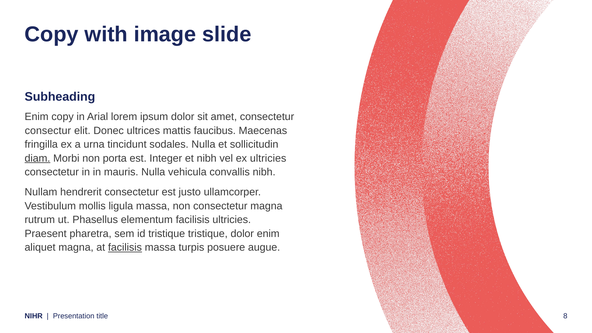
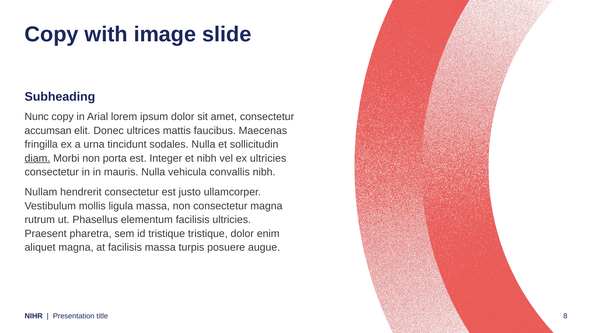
Enim: Enim -> Nunc (37, 117)
consectur: consectur -> accumsan (48, 131)
facilisis underline: present -> none (125, 248)
